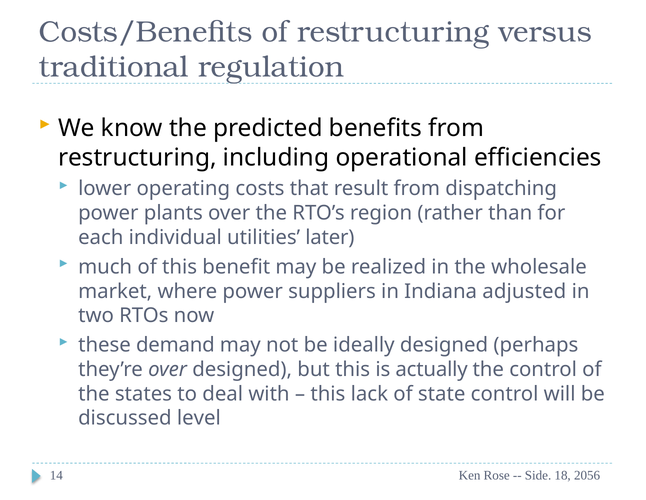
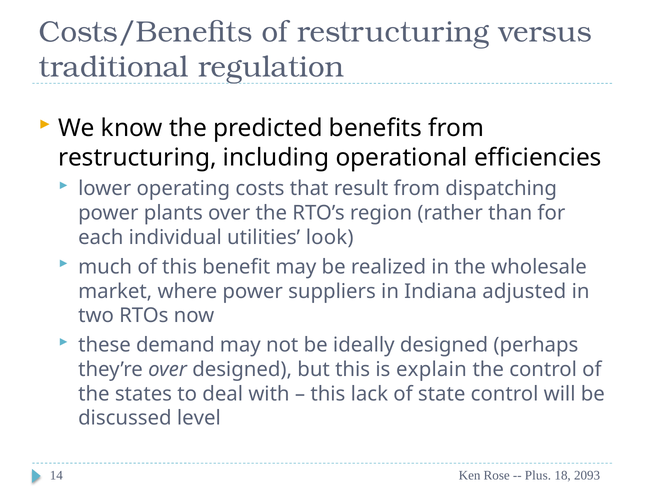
later: later -> look (330, 238)
actually: actually -> explain (431, 369)
Side: Side -> Plus (538, 476)
2056: 2056 -> 2093 (587, 476)
